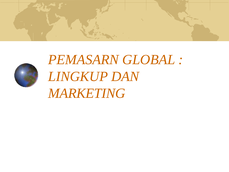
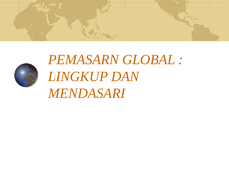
MARKETING: MARKETING -> MENDASARI (87, 93)
